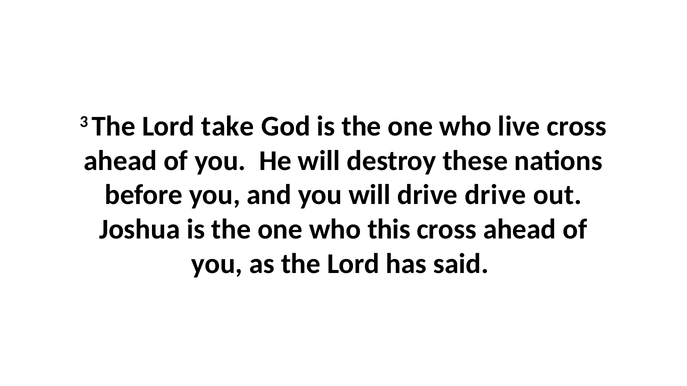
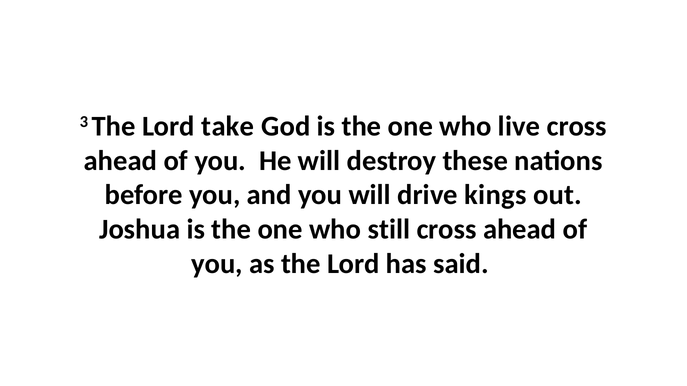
drive drive: drive -> kings (495, 195)
this: this -> still (389, 230)
